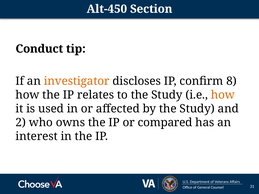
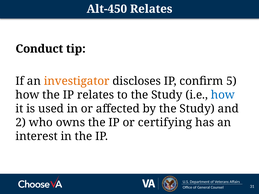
Alt-450 Section: Section -> Relates (151, 9)
8: 8 -> 5 (231, 81)
how colour: orange -> blue (223, 95)
compared: compared -> certifying (165, 123)
